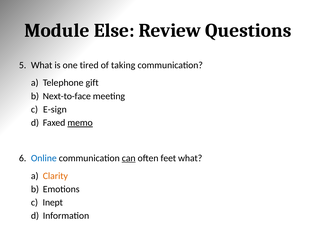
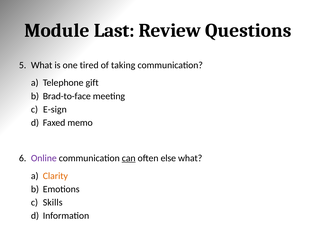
Else: Else -> Last (114, 31)
Next-to-face: Next-to-face -> Brad-to-face (67, 96)
memo underline: present -> none (80, 123)
Online colour: blue -> purple (44, 158)
feet: feet -> else (168, 158)
Inept: Inept -> Skills (53, 202)
